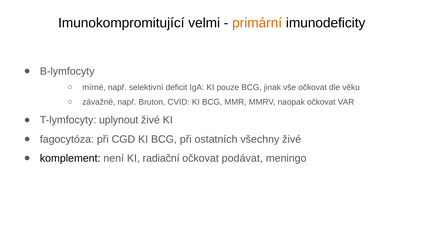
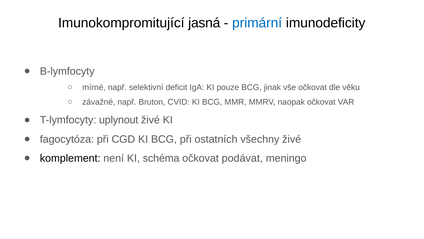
velmi: velmi -> jasná (204, 23)
primární colour: orange -> blue (257, 23)
radiační: radiační -> schéma (161, 158)
